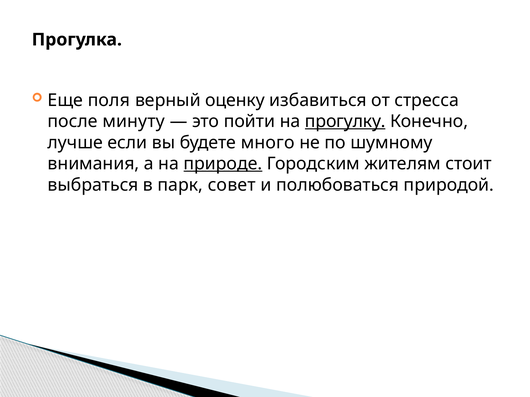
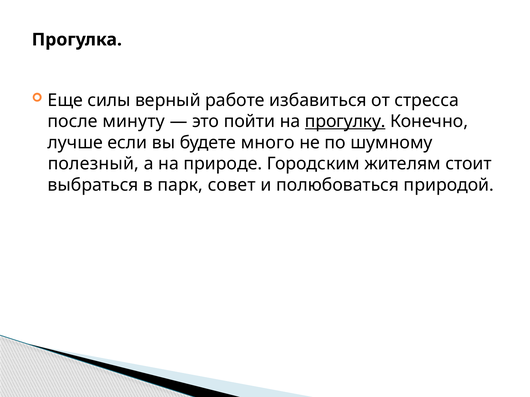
поля: поля -> силы (109, 100)
оценку: оценку -> работе (235, 100)
внимания: внимания -> полезный (93, 164)
природе underline: present -> none (223, 164)
